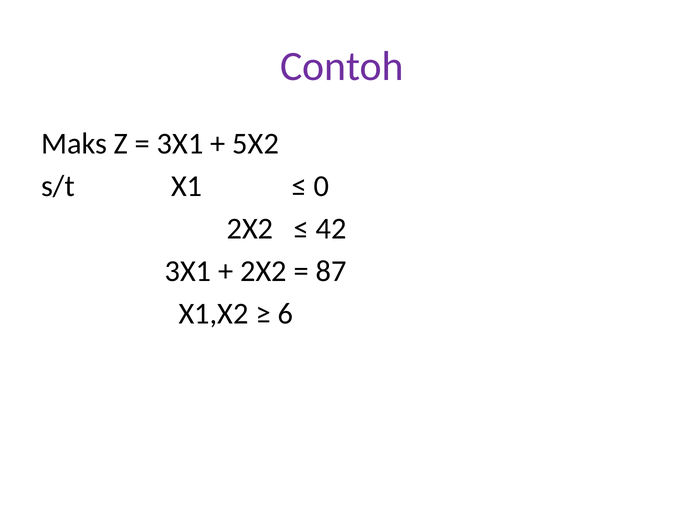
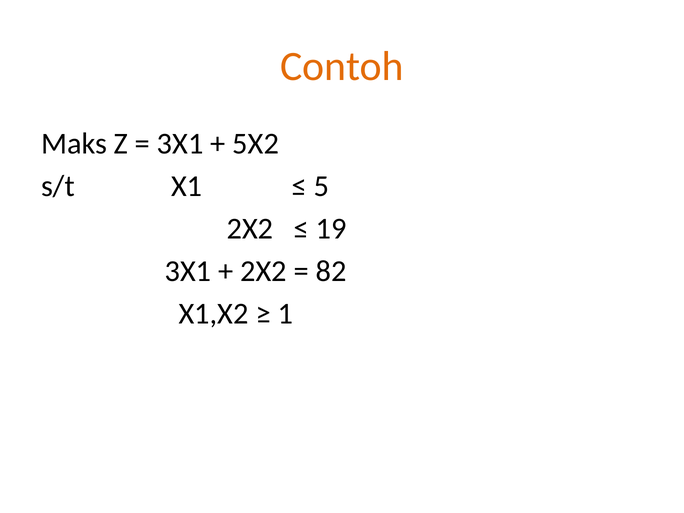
Contoh colour: purple -> orange (342, 66)
0: 0 -> 5 (321, 186)
42: 42 -> 19 (331, 229)
87: 87 -> 82 (331, 271)
6: 6 -> 1 (285, 314)
